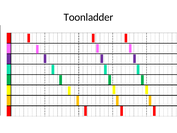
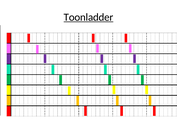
Toonladder underline: none -> present (89, 17)
